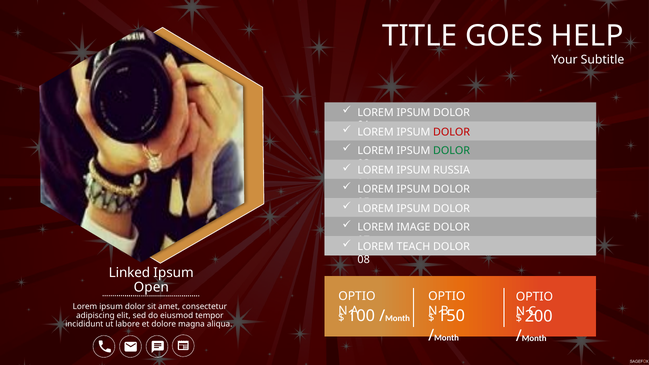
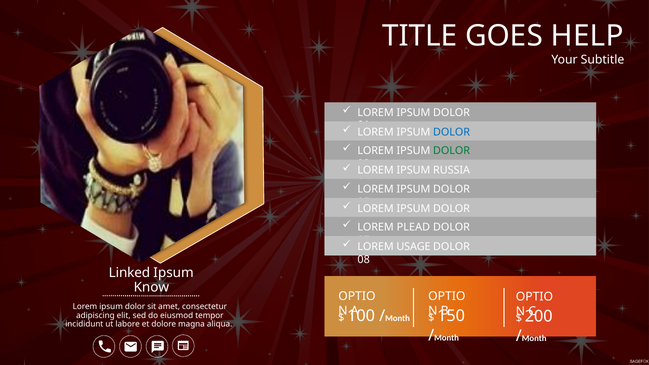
DOLOR colour: red -> blue (452, 132)
IMAGE: IMAGE -> PLEAD (413, 227)
TEACH: TEACH -> USAGE (413, 247)
Open: Open -> Know (151, 287)
